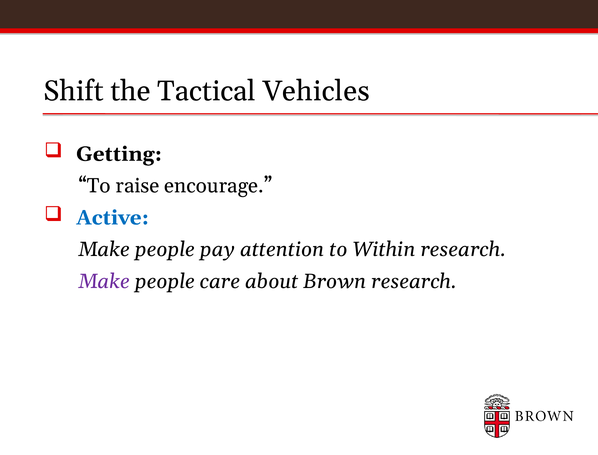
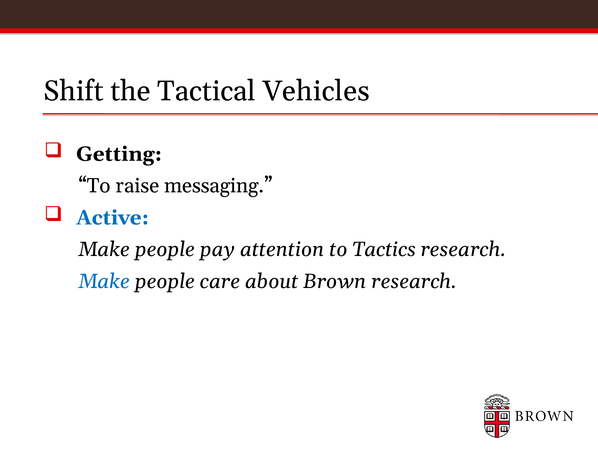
encourage: encourage -> messaging (218, 186)
Within: Within -> Tactics (384, 250)
Make colour: purple -> blue (104, 282)
